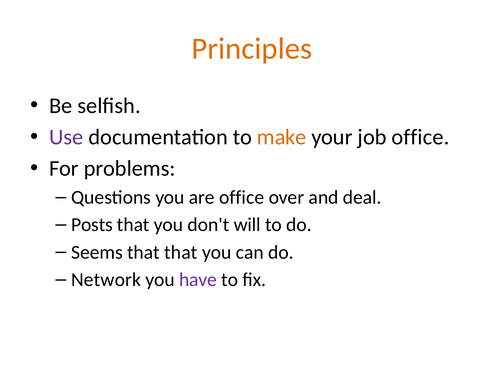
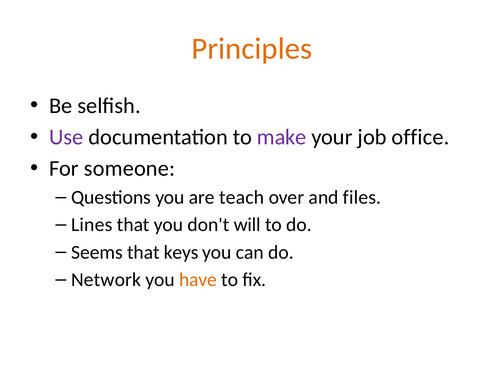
make colour: orange -> purple (282, 137)
problems: problems -> someone (129, 169)
are office: office -> teach (242, 197)
deal: deal -> files (362, 197)
Posts: Posts -> Lines (92, 225)
that that: that -> keys (181, 252)
have colour: purple -> orange (198, 280)
